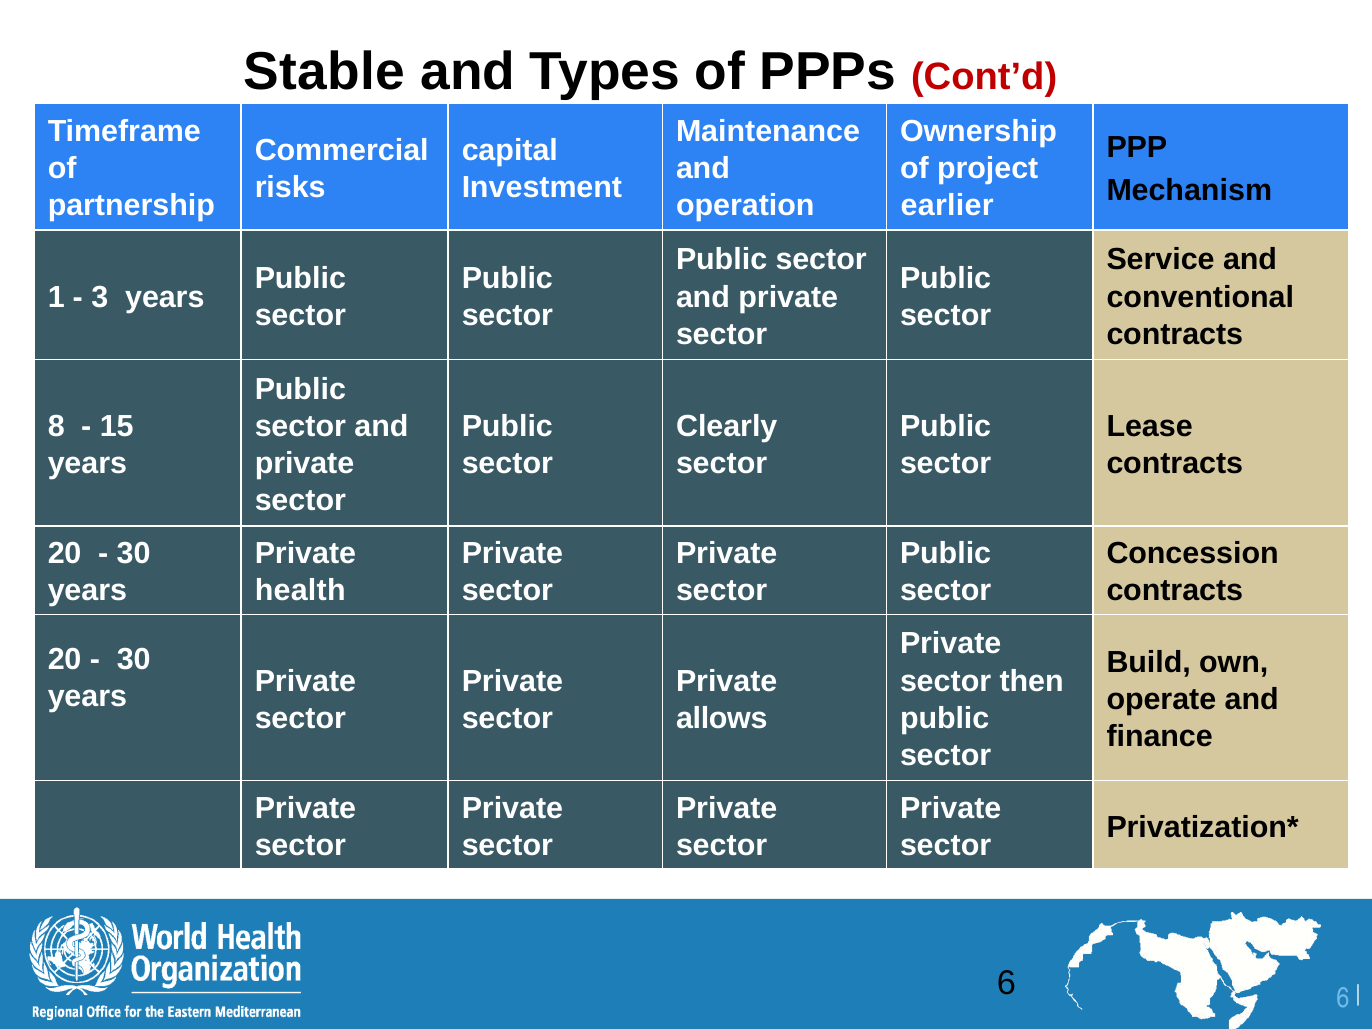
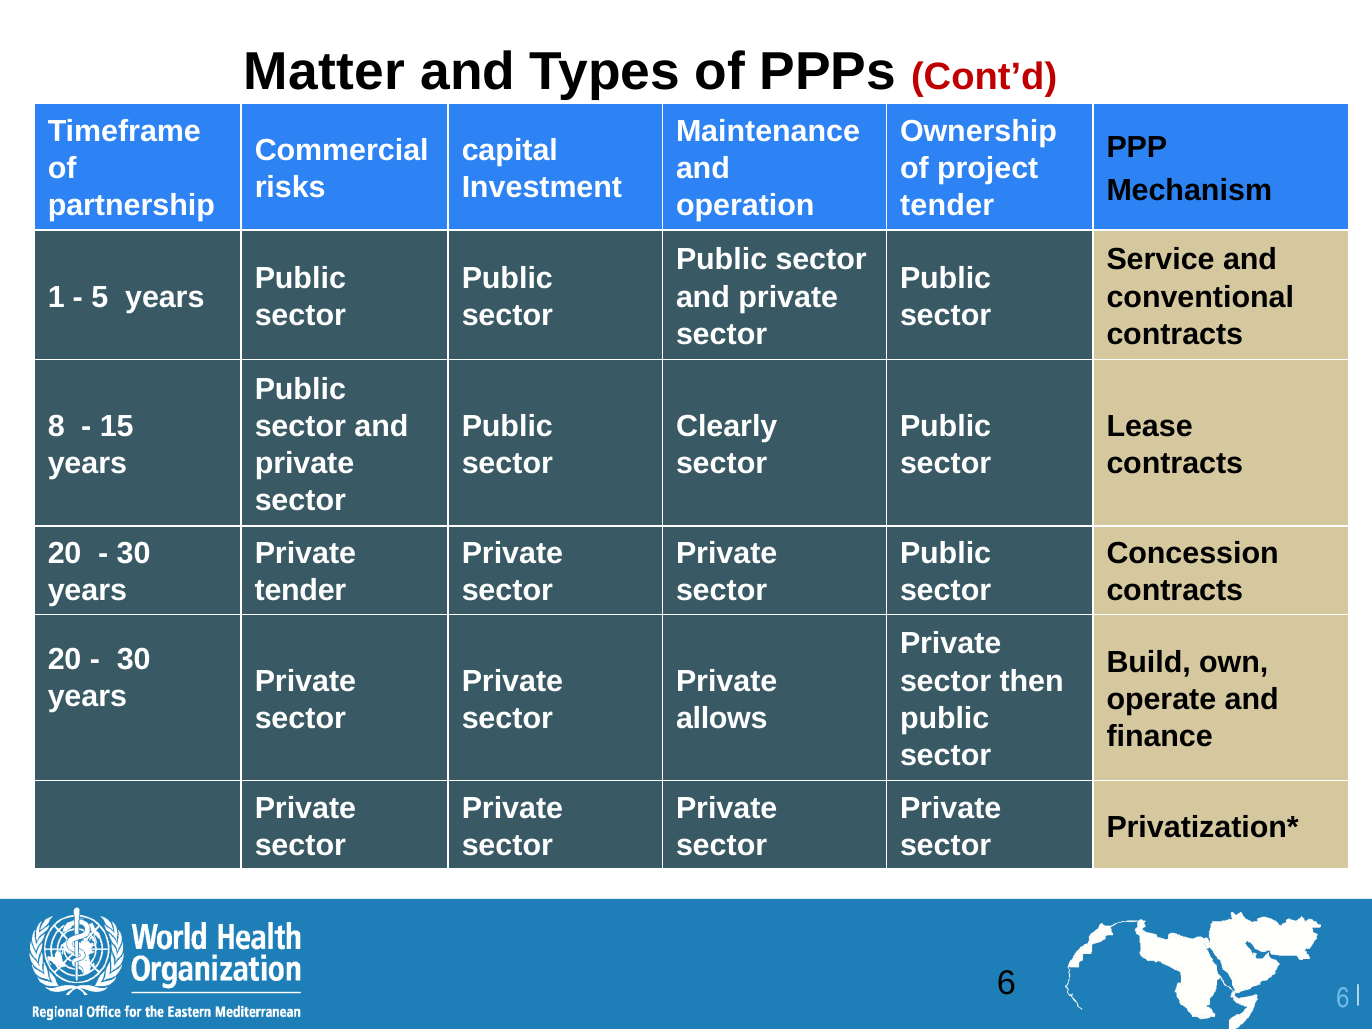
Stable: Stable -> Matter (324, 72)
earlier: earlier -> tender (947, 206)
3: 3 -> 5 (100, 297)
health: health -> tender (301, 591)
